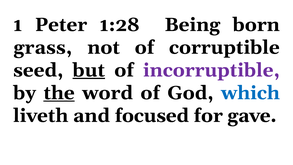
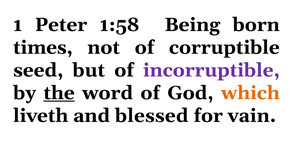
1:28: 1:28 -> 1:58 (120, 25)
grass: grass -> times (43, 47)
but underline: present -> none (89, 70)
which colour: blue -> orange (250, 93)
focused: focused -> blessed (152, 116)
gave: gave -> vain (252, 116)
